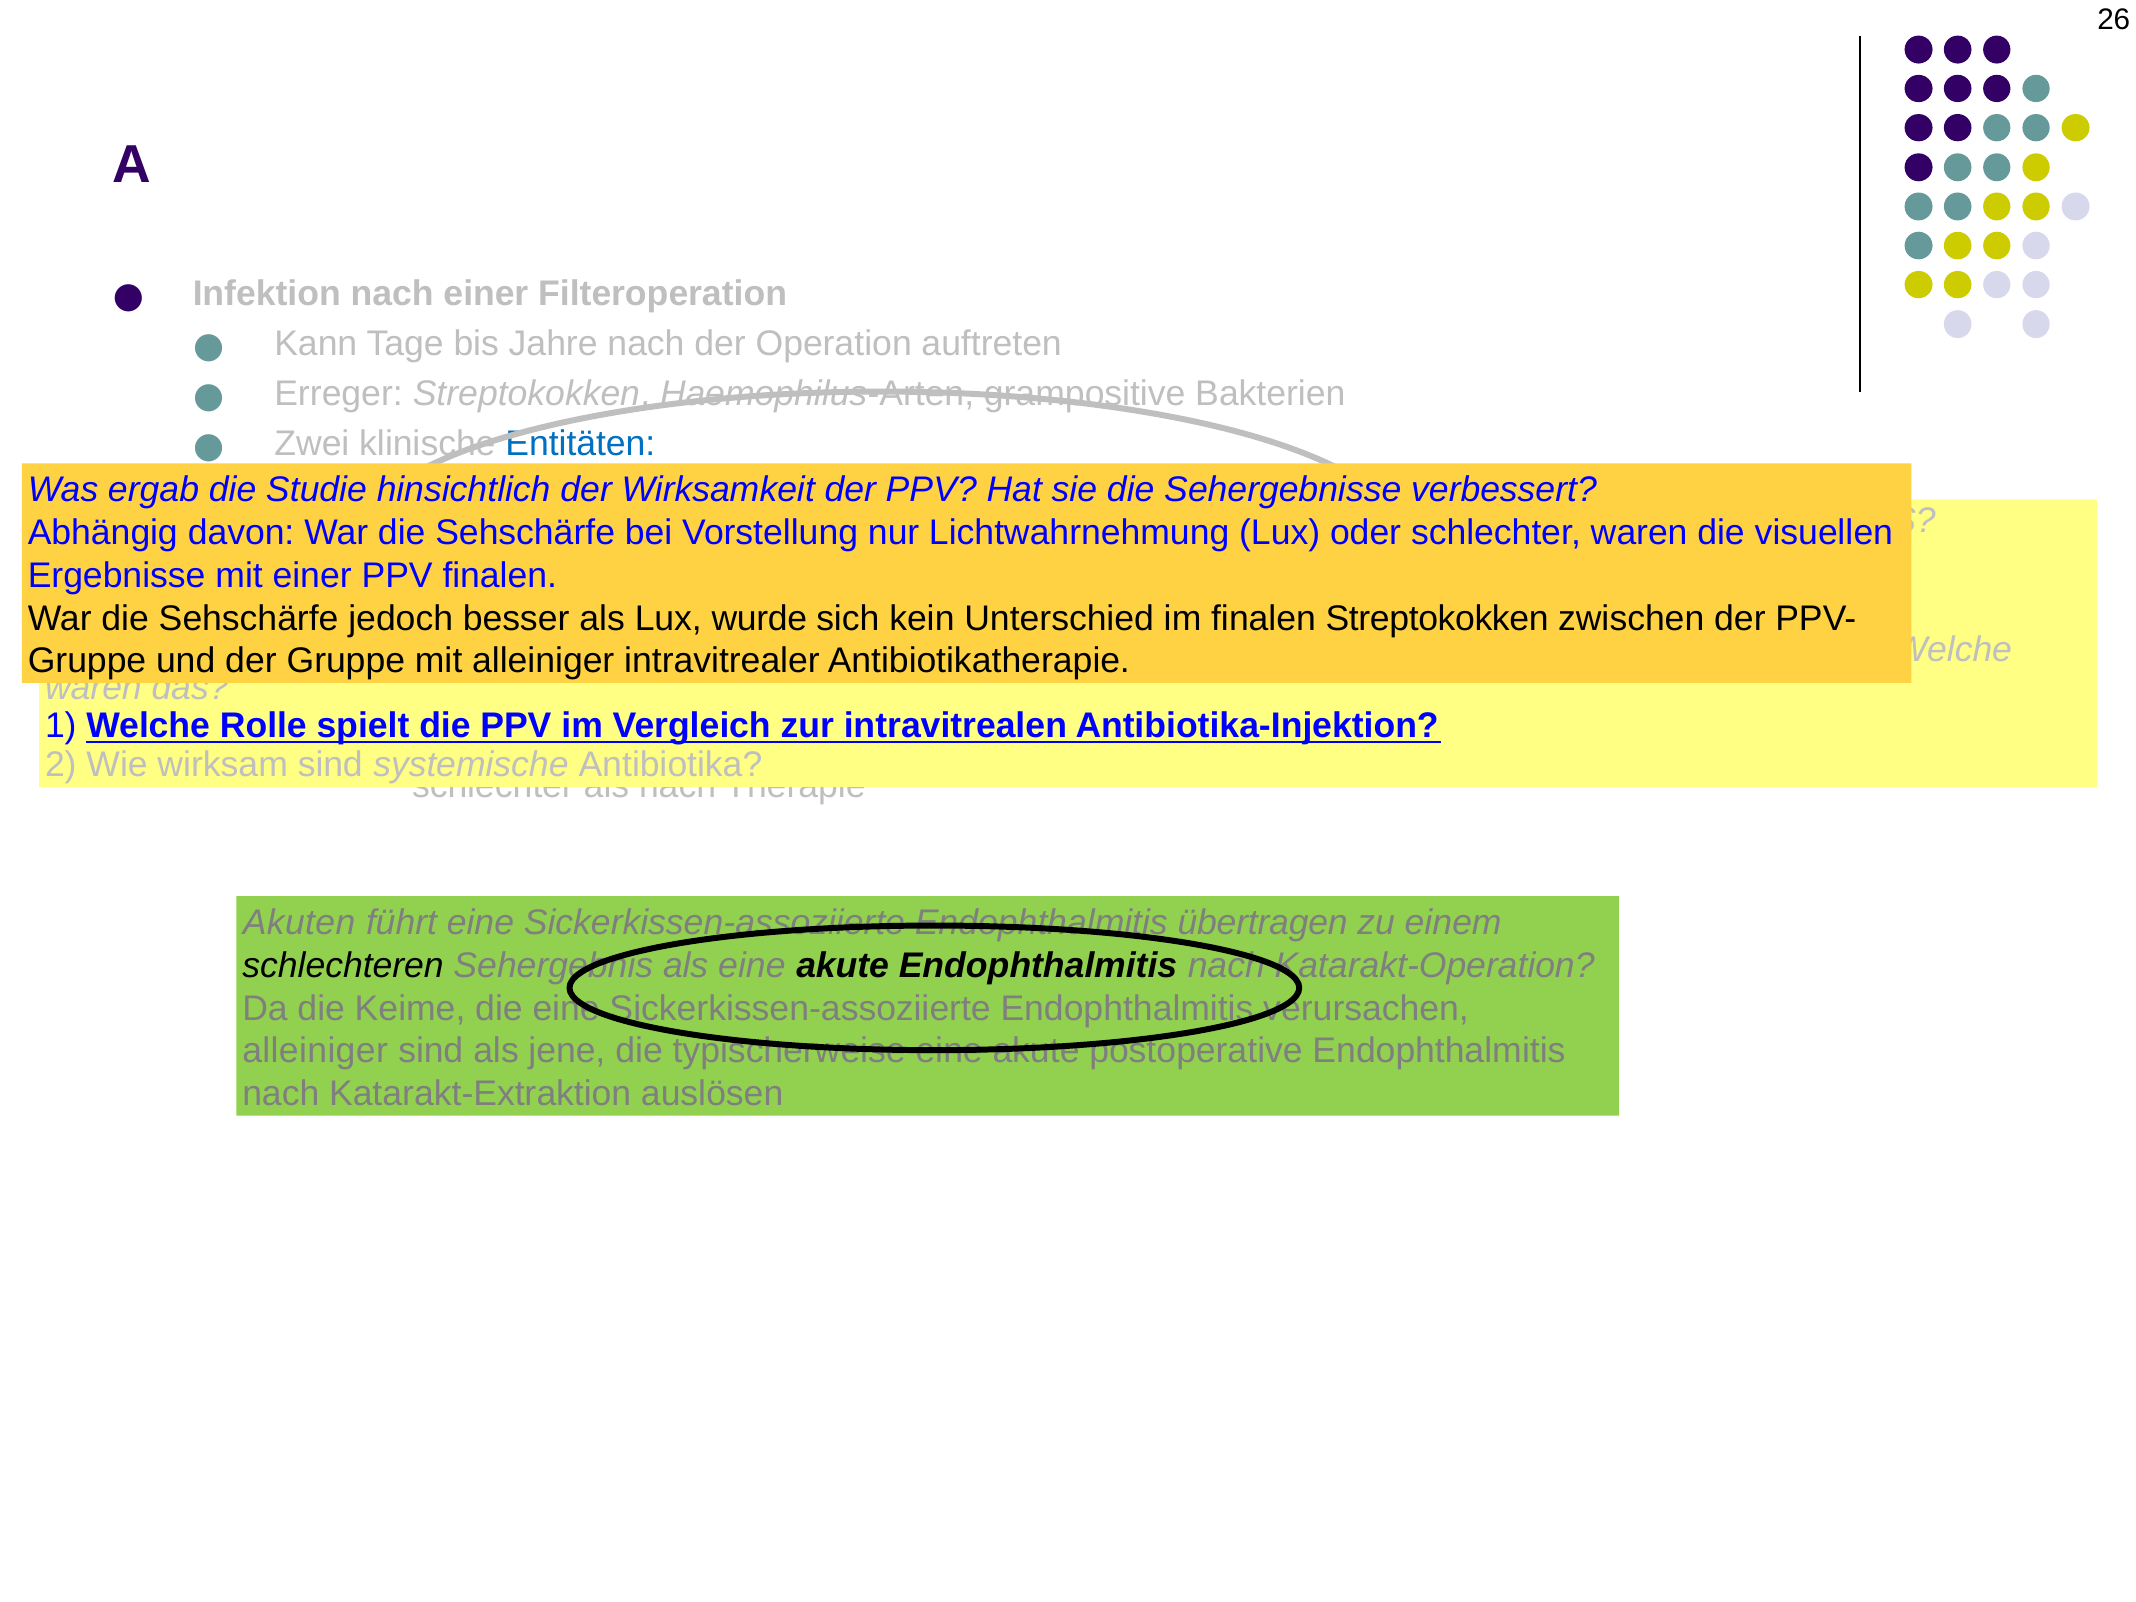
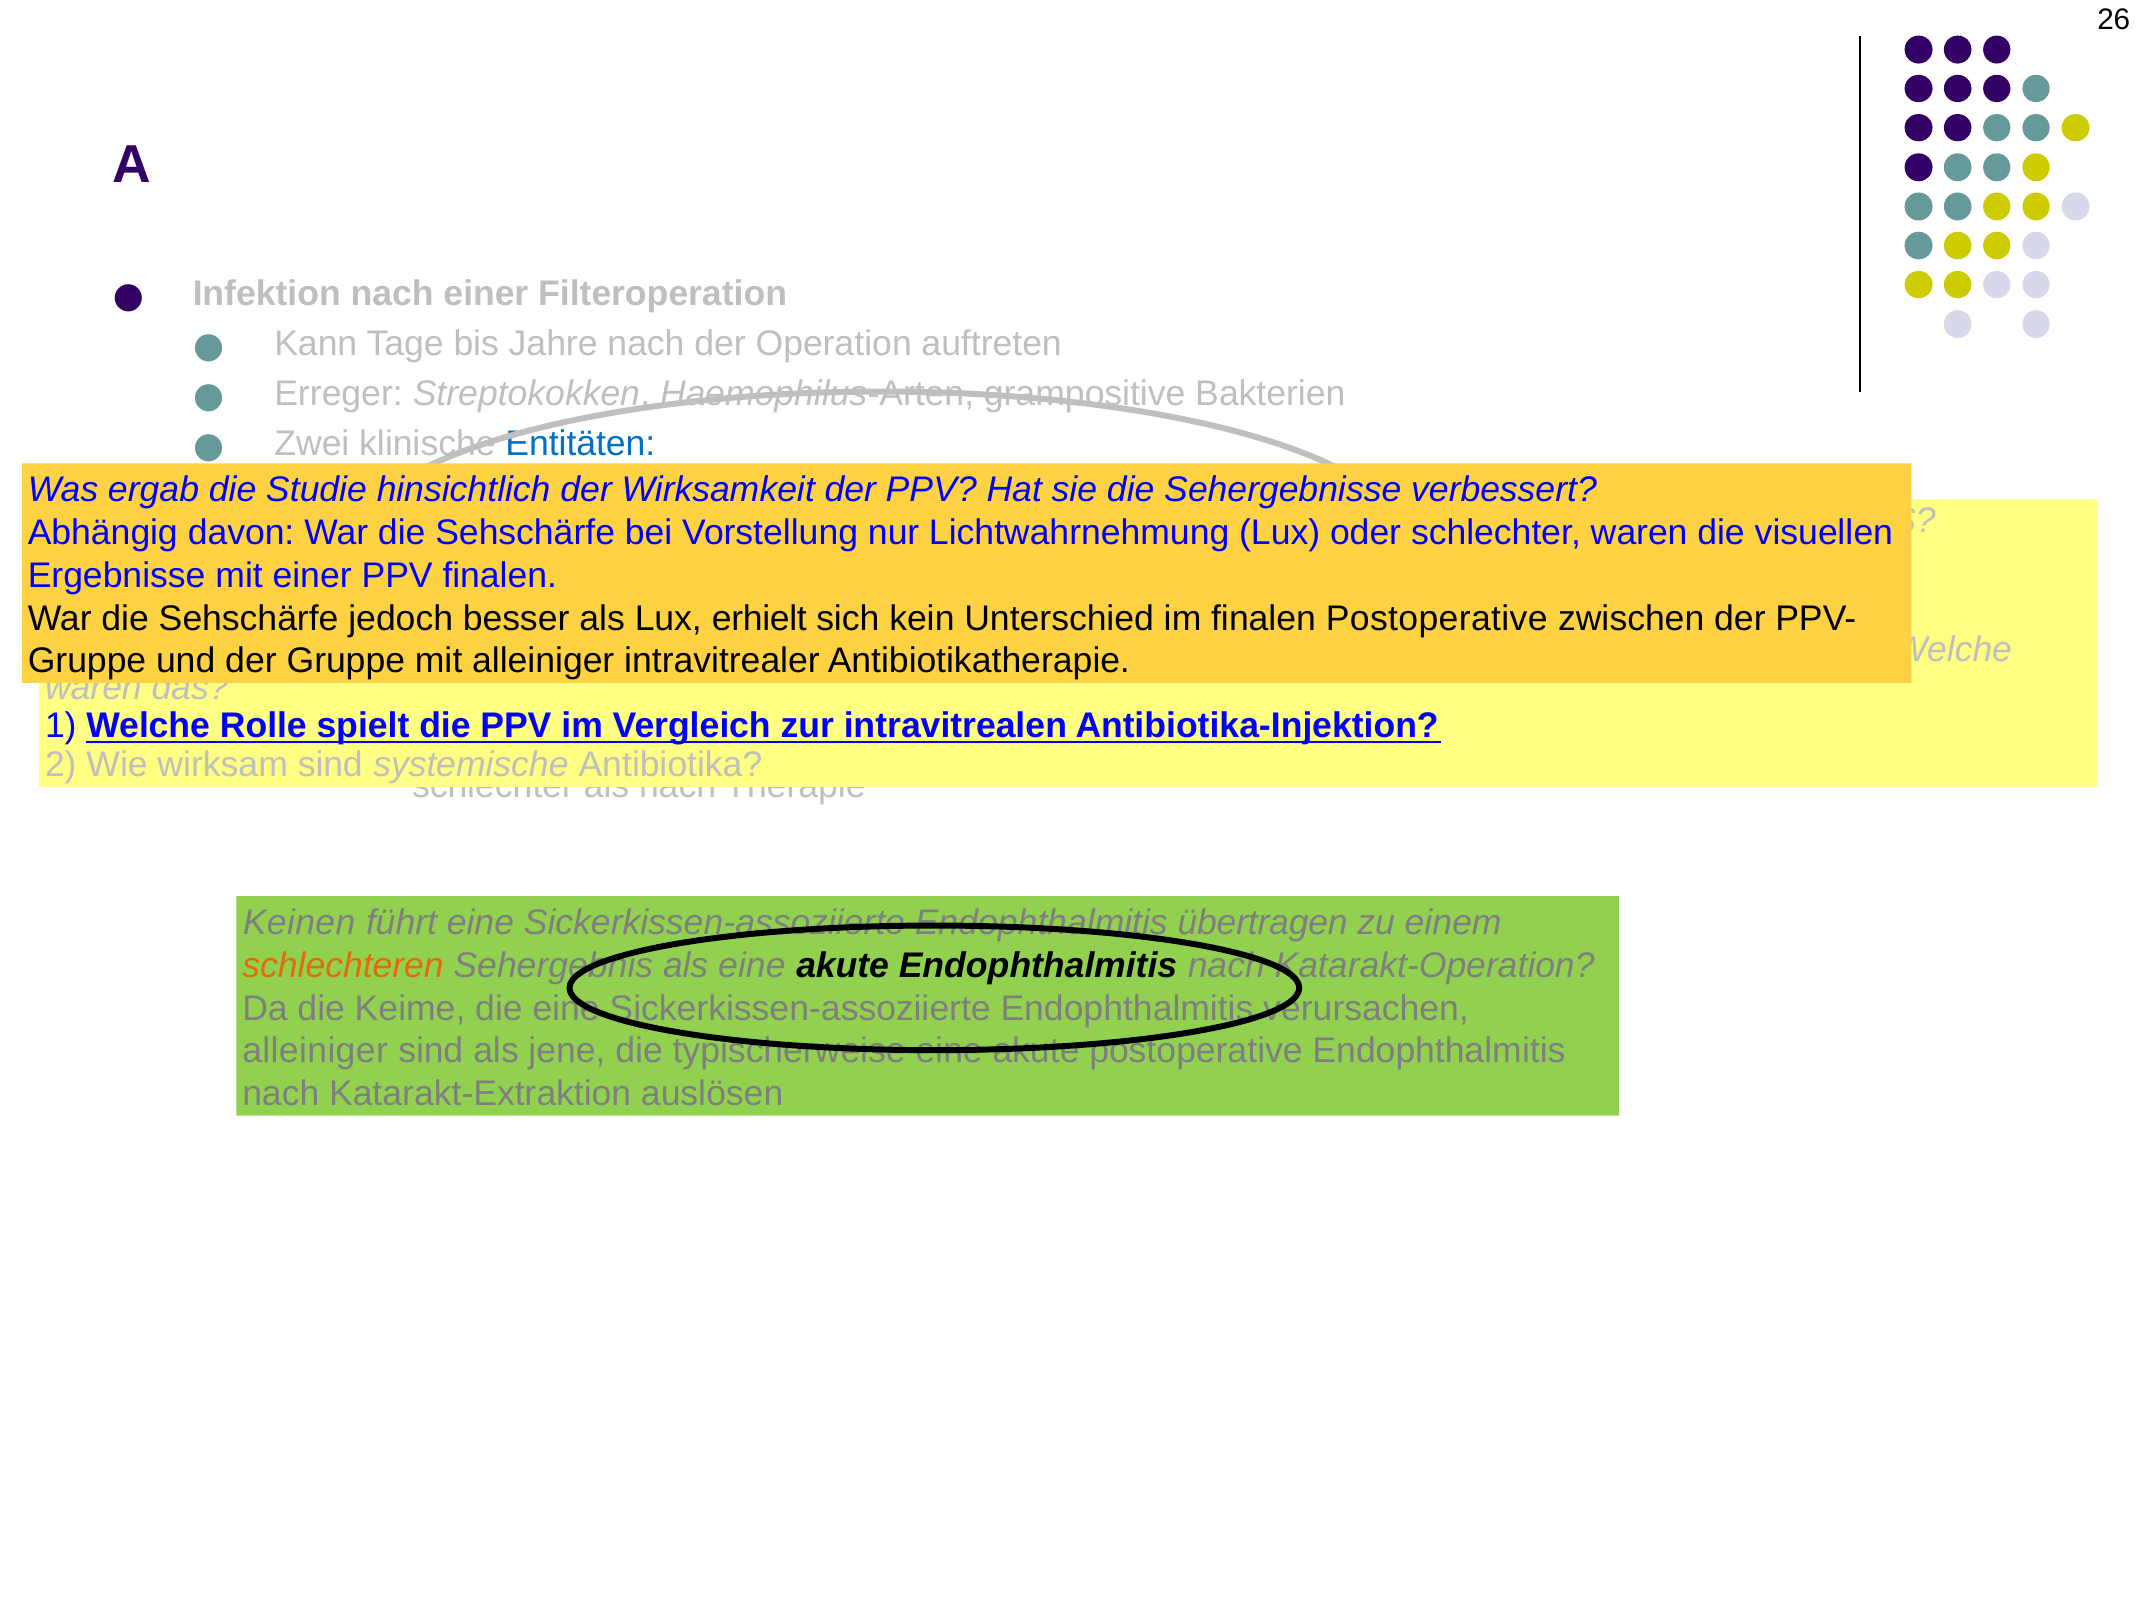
wurde: wurde -> erhielt (759, 618)
finalen Streptokokken: Streptokokken -> Postoperative (1437, 618)
Akuten: Akuten -> Keinen (299, 923)
schlechteren colour: black -> orange (343, 966)
